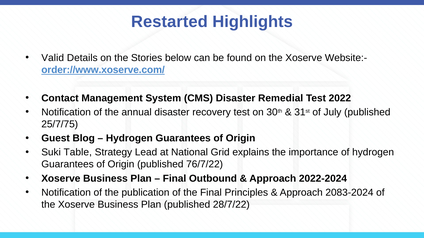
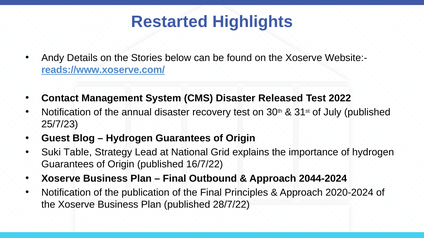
Valid: Valid -> Andy (53, 58)
order://www.xoserve.com/: order://www.xoserve.com/ -> reads://www.xoserve.com/ (103, 70)
Remedial: Remedial -> Released (281, 98)
25/7/75: 25/7/75 -> 25/7/23 (60, 124)
76/7/22: 76/7/22 -> 16/7/22 (205, 165)
2022-2024: 2022-2024 -> 2044-2024 (323, 179)
2083-2024: 2083-2024 -> 2020-2024 (349, 193)
